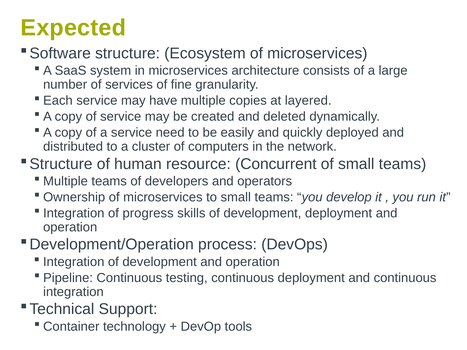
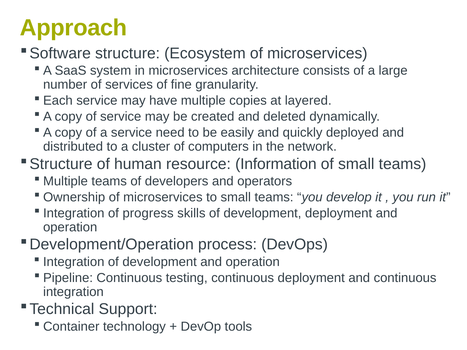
Expected: Expected -> Approach (73, 28)
Concurrent: Concurrent -> Information (276, 164)
